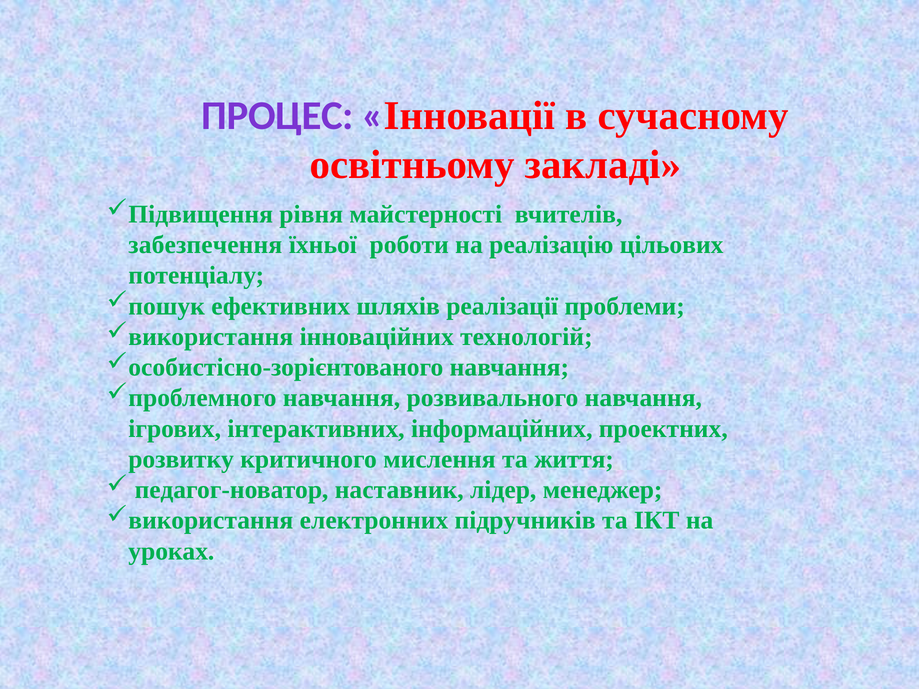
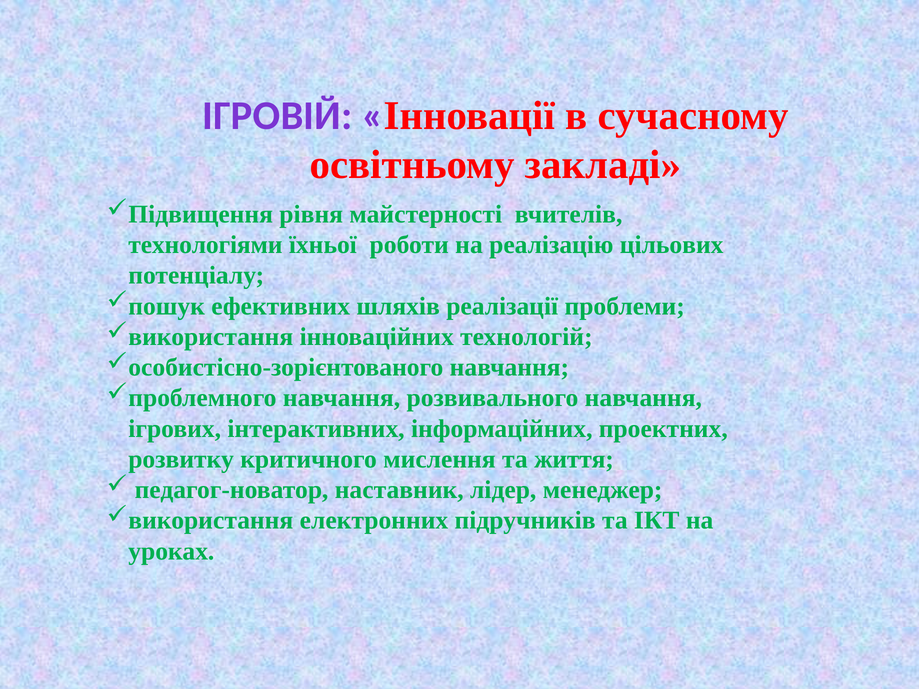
ПРОЦЕС: ПРОЦЕС -> ІГРОВІЙ (277, 116)
забезпечення: забезпечення -> технологіями (205, 245)
